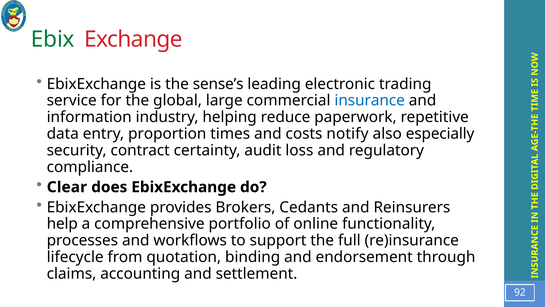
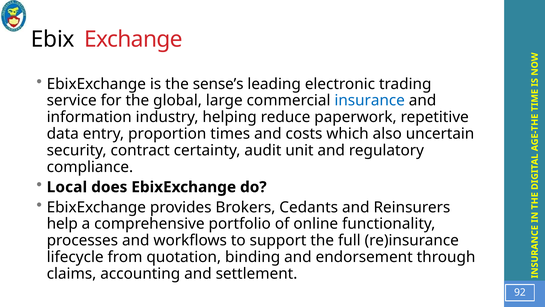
Ebix colour: green -> black (53, 39)
notify: notify -> which (348, 134)
especially: especially -> uncertain (440, 134)
loss: loss -> unit (299, 150)
Clear: Clear -> Local (67, 187)
